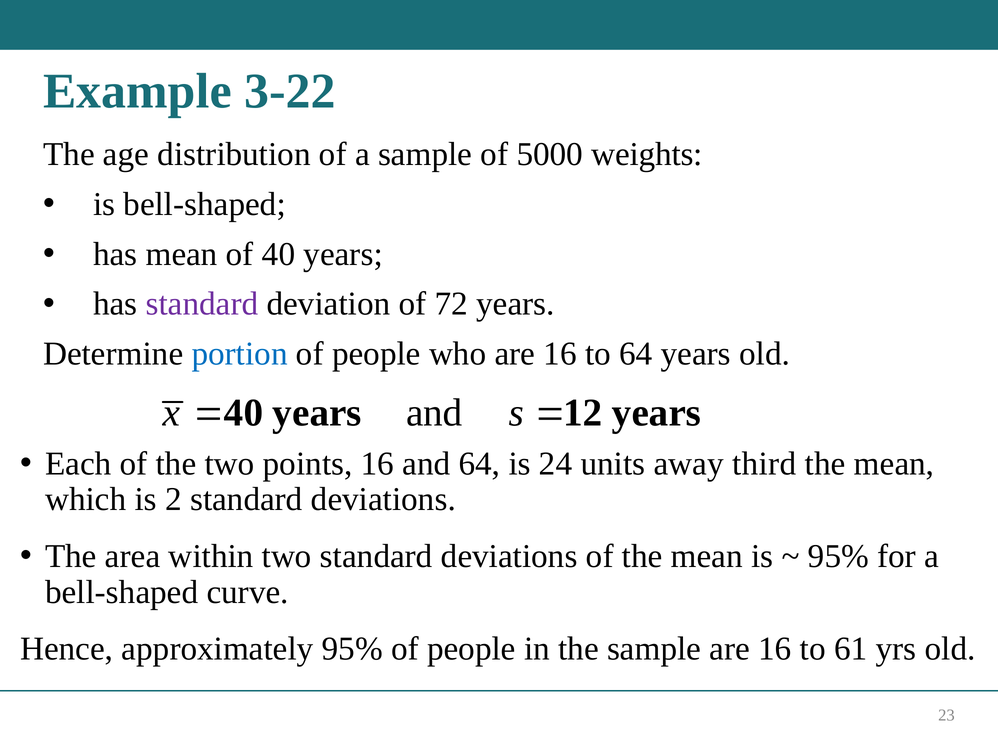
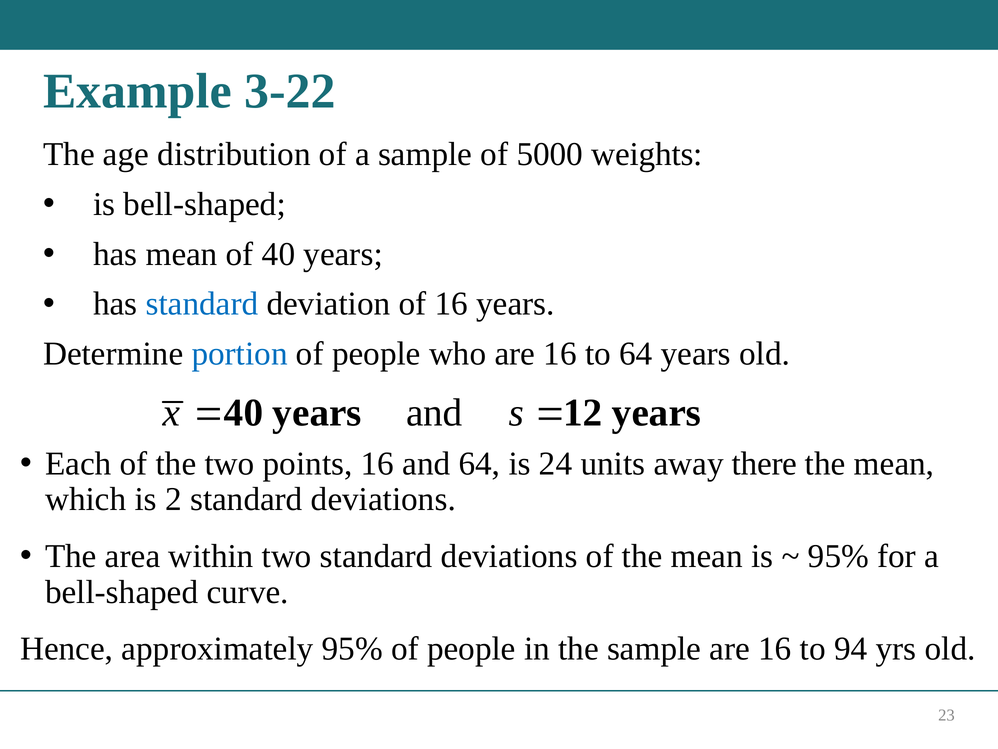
standard colour: purple -> blue (202, 304)
of 72: 72 -> 16 (451, 304)
third: third -> there (764, 463)
61: 61 -> 94 (851, 648)
